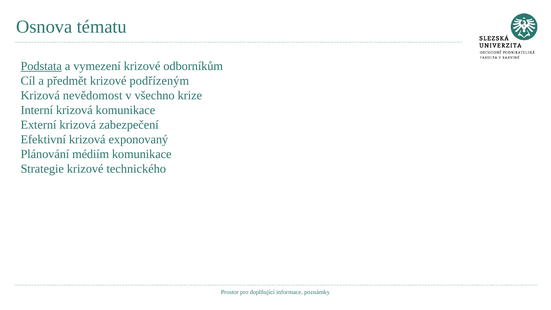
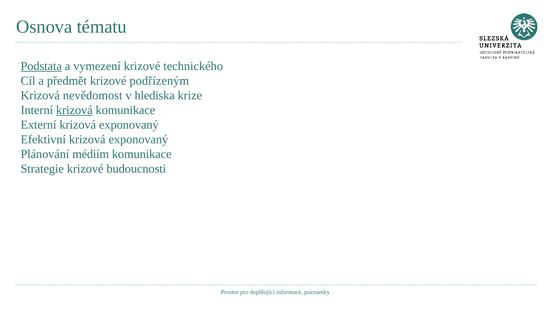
odborníkům: odborníkům -> technického (193, 66)
všechno: všechno -> hlediska (155, 95)
krizová underline: none -> present (74, 110)
Externí krizová zabezpečení: zabezpečení -> exponovaný (129, 125)
technického: technického -> budoucnosti (136, 169)
